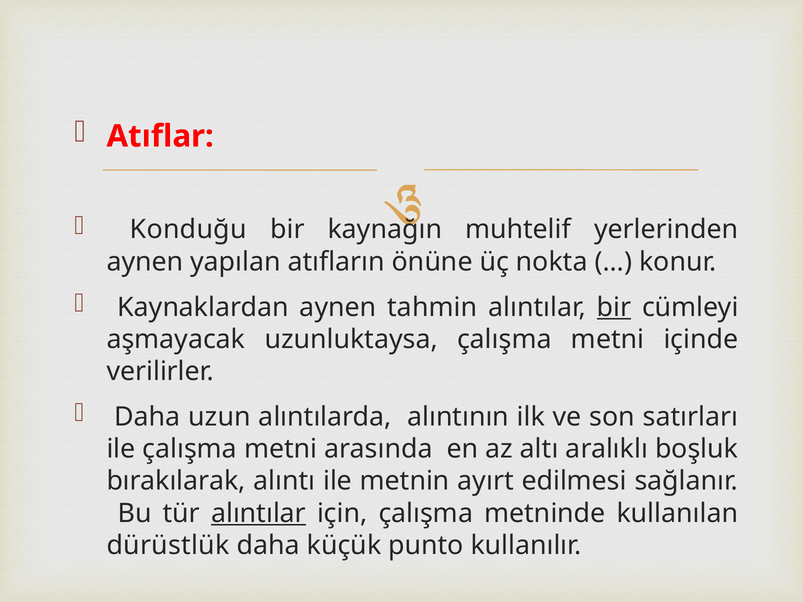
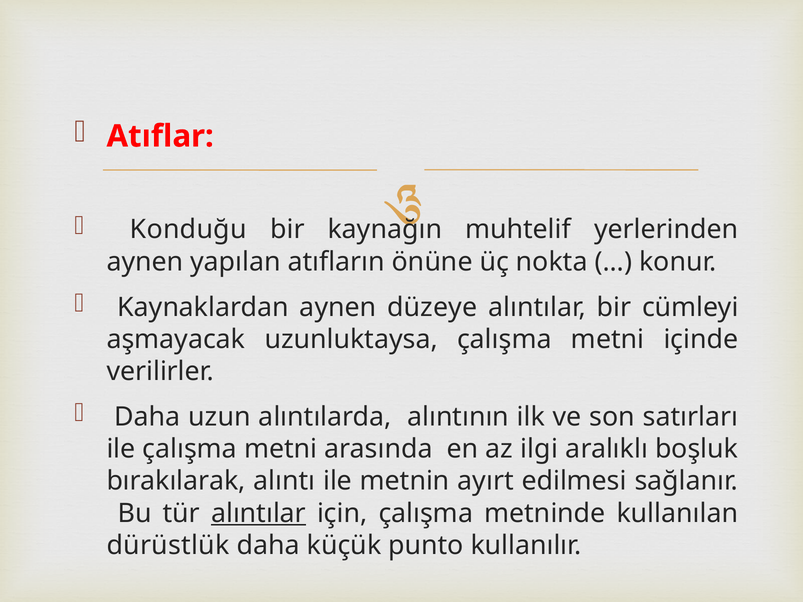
tahmin: tahmin -> düzeye (432, 307)
bir underline: present -> none (614, 307)
altı: altı -> ilgi (539, 449)
